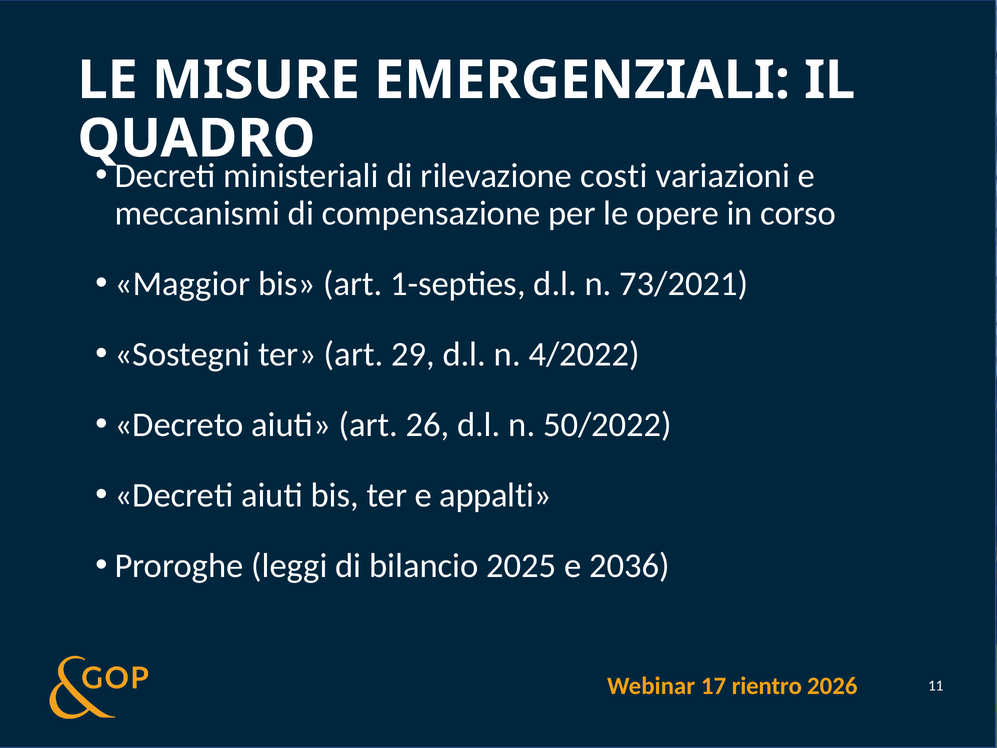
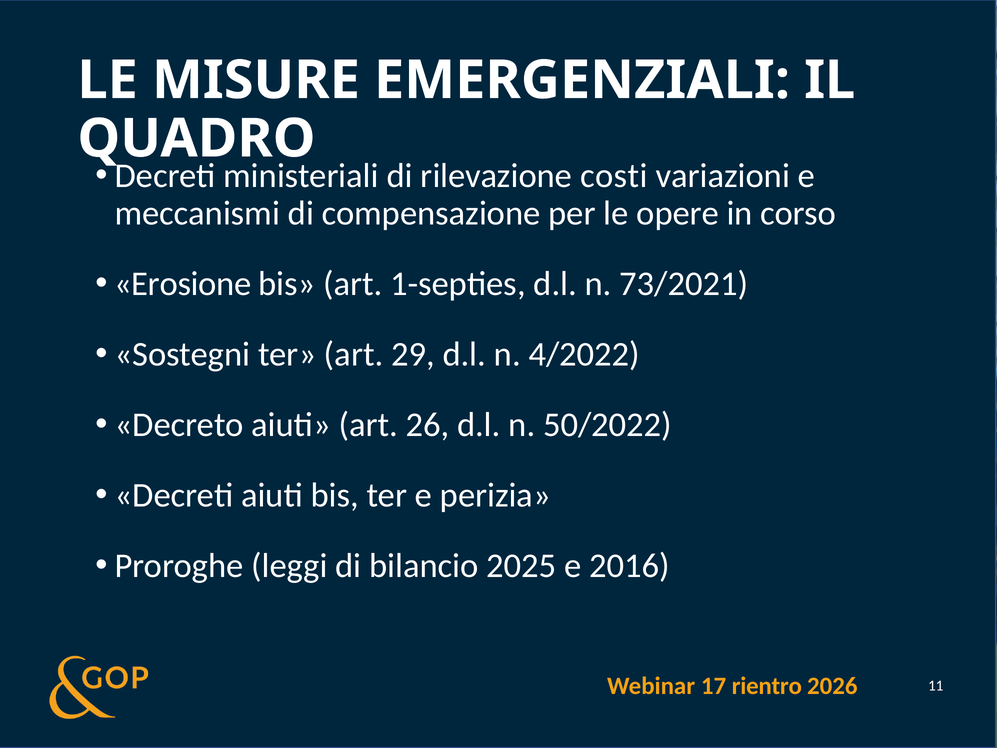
Maggior: Maggior -> Erosione (183, 284)
appalti: appalti -> perizia (495, 495)
2036: 2036 -> 2016 (629, 566)
